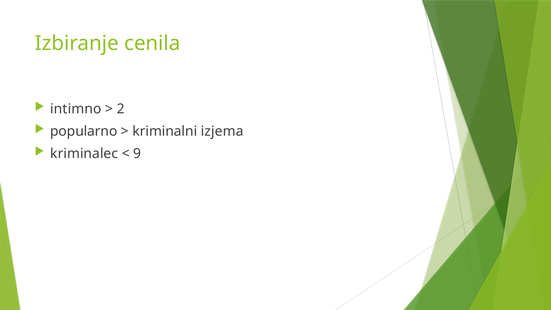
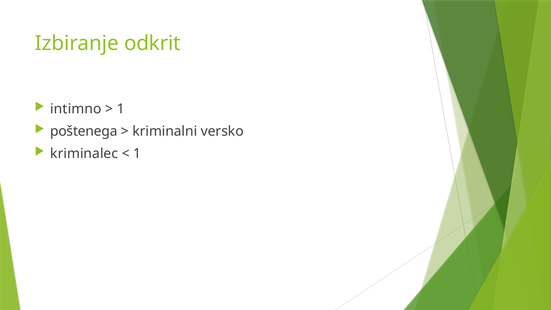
cenila: cenila -> odkrit (152, 43)
2: 2 -> 1 (121, 109)
popularno: popularno -> poštenega (84, 131)
izjema: izjema -> versko (222, 131)
9: 9 -> 1 (137, 153)
